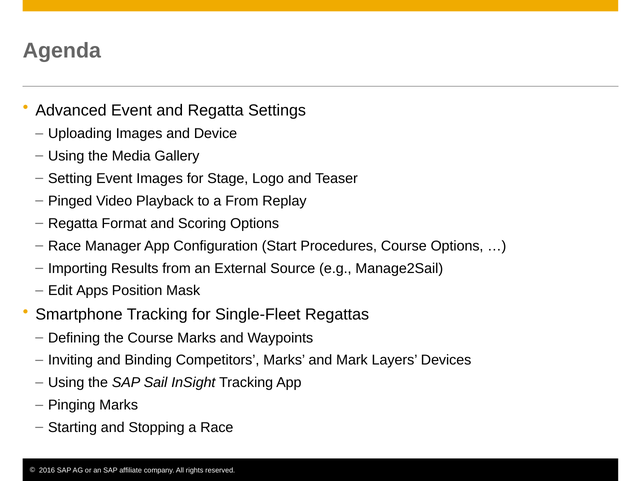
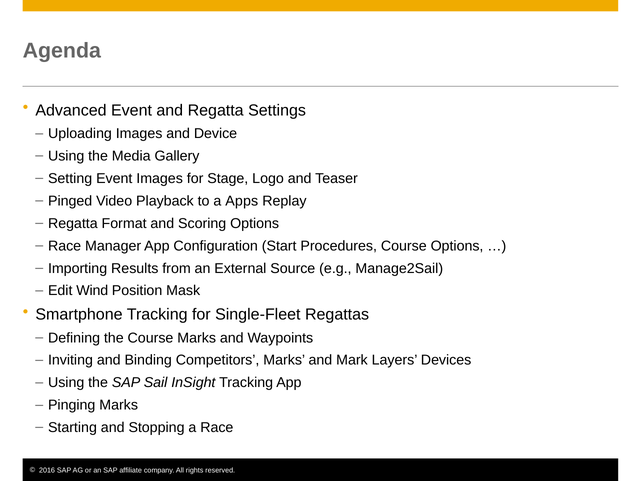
a From: From -> Apps (242, 201)
Apps: Apps -> Wind (92, 291)
